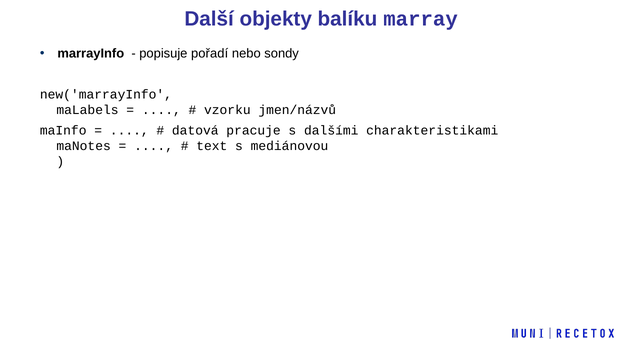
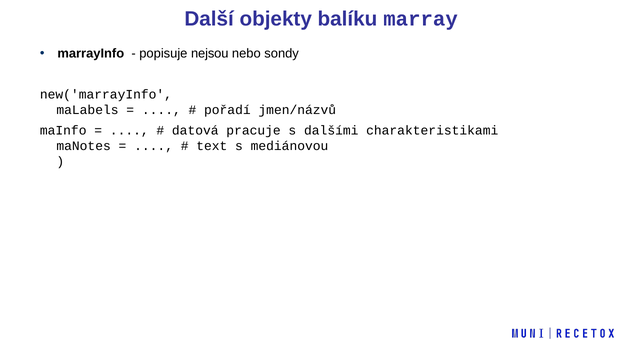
pořadí: pořadí -> nejsou (210, 54)
vzorku: vzorku -> pořadí (227, 110)
